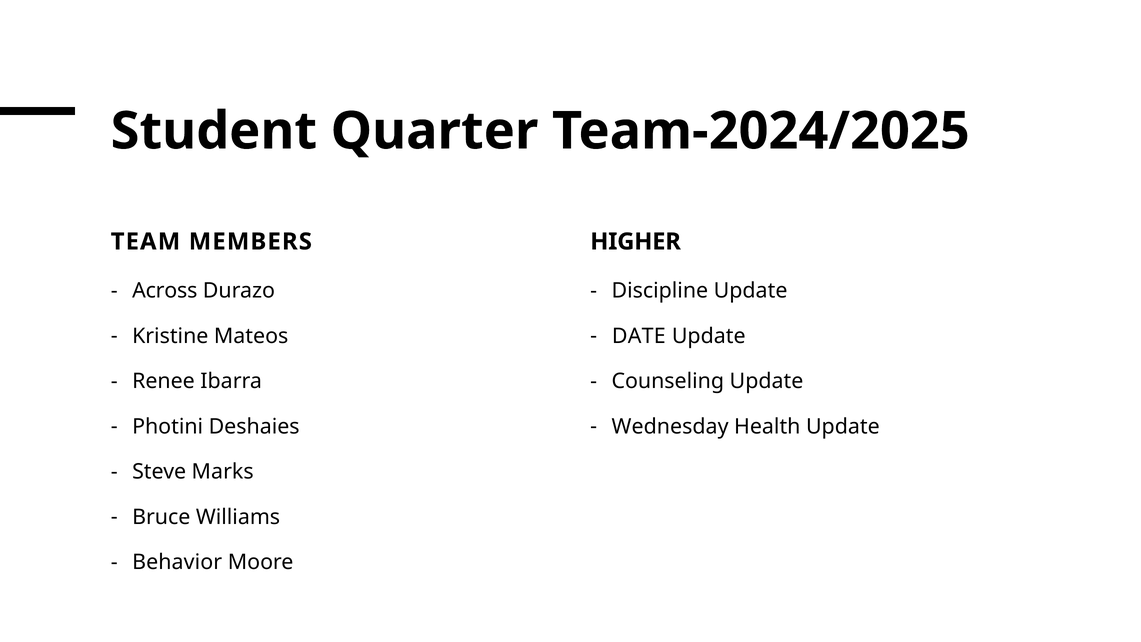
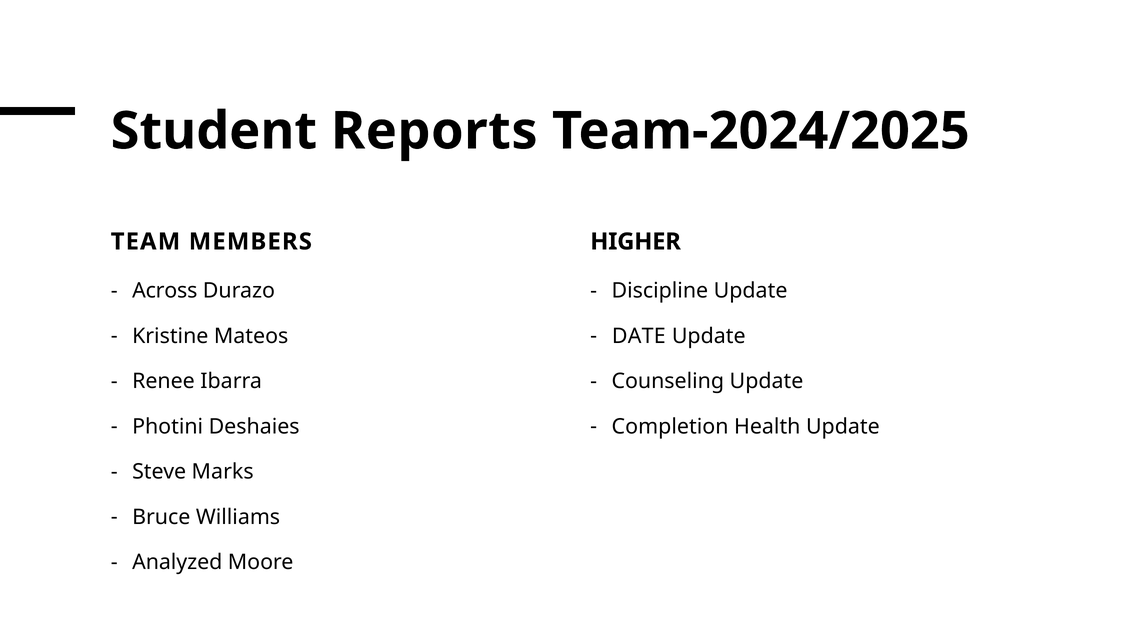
Quarter: Quarter -> Reports (434, 131)
Wednesday: Wednesday -> Completion (670, 426)
Behavior: Behavior -> Analyzed (177, 562)
